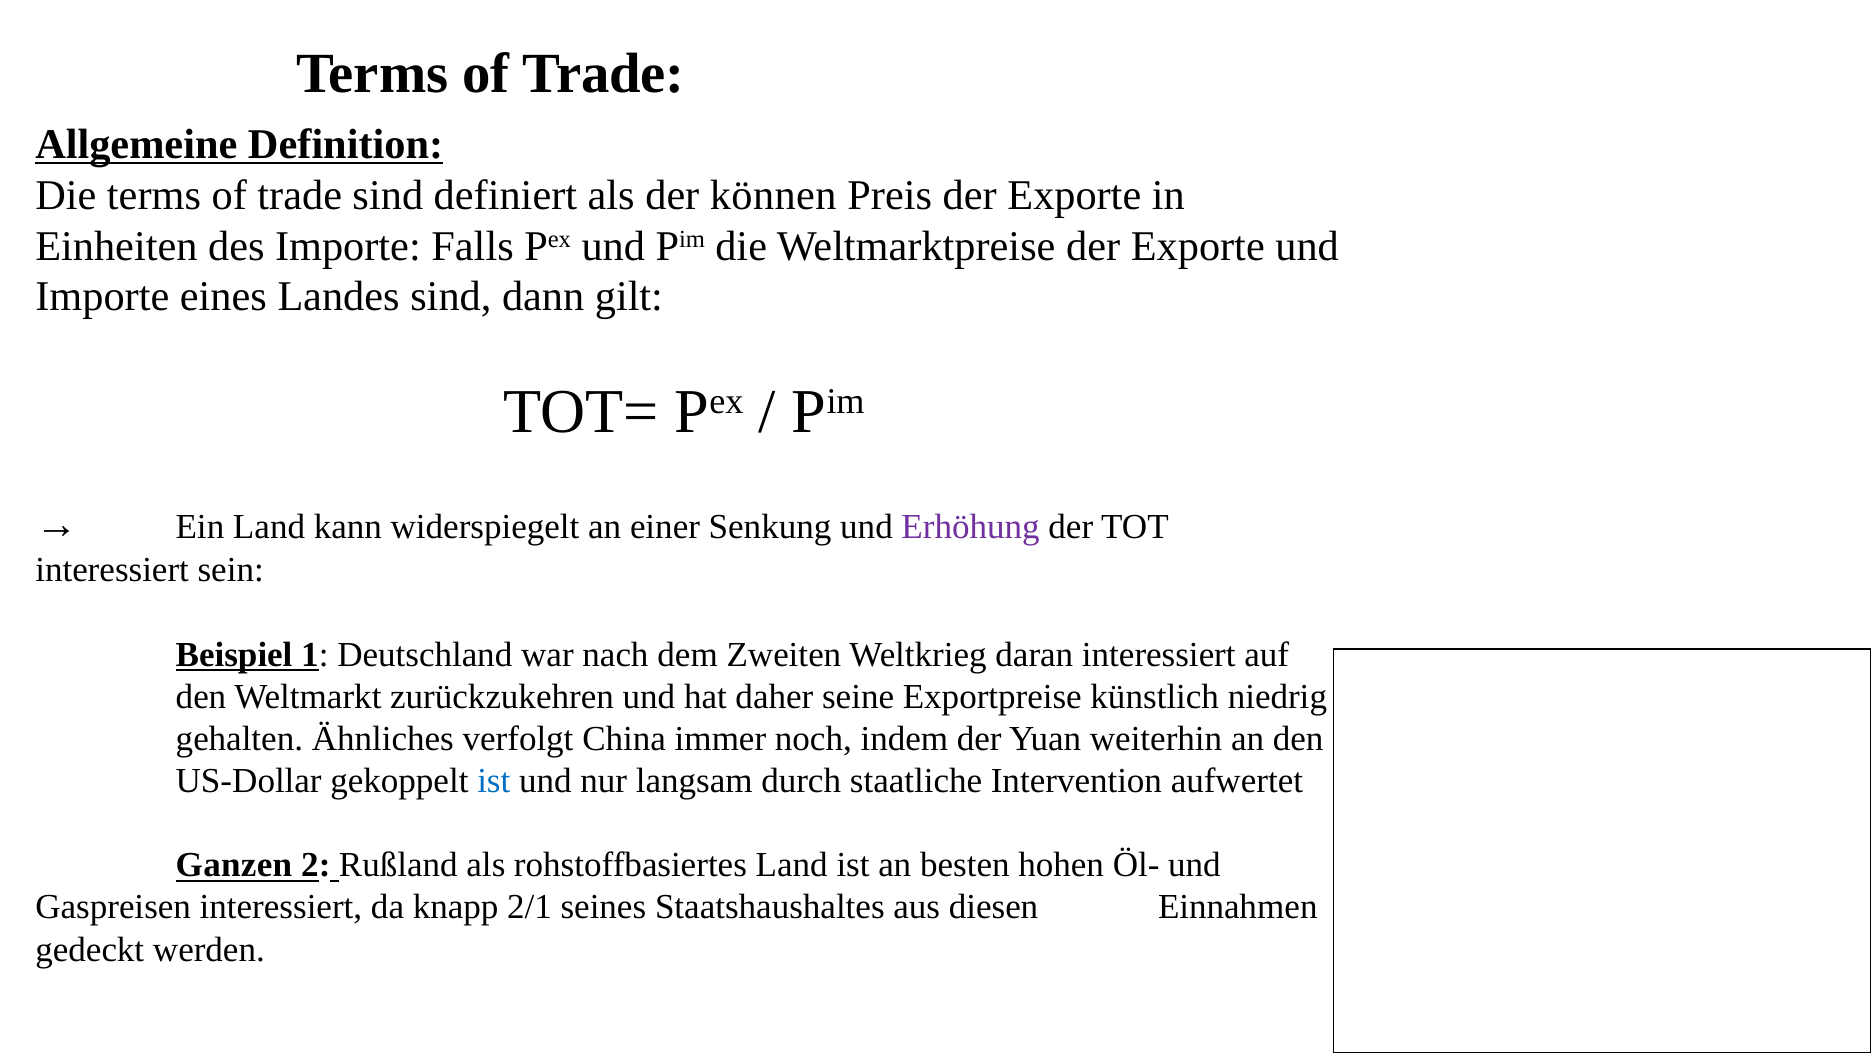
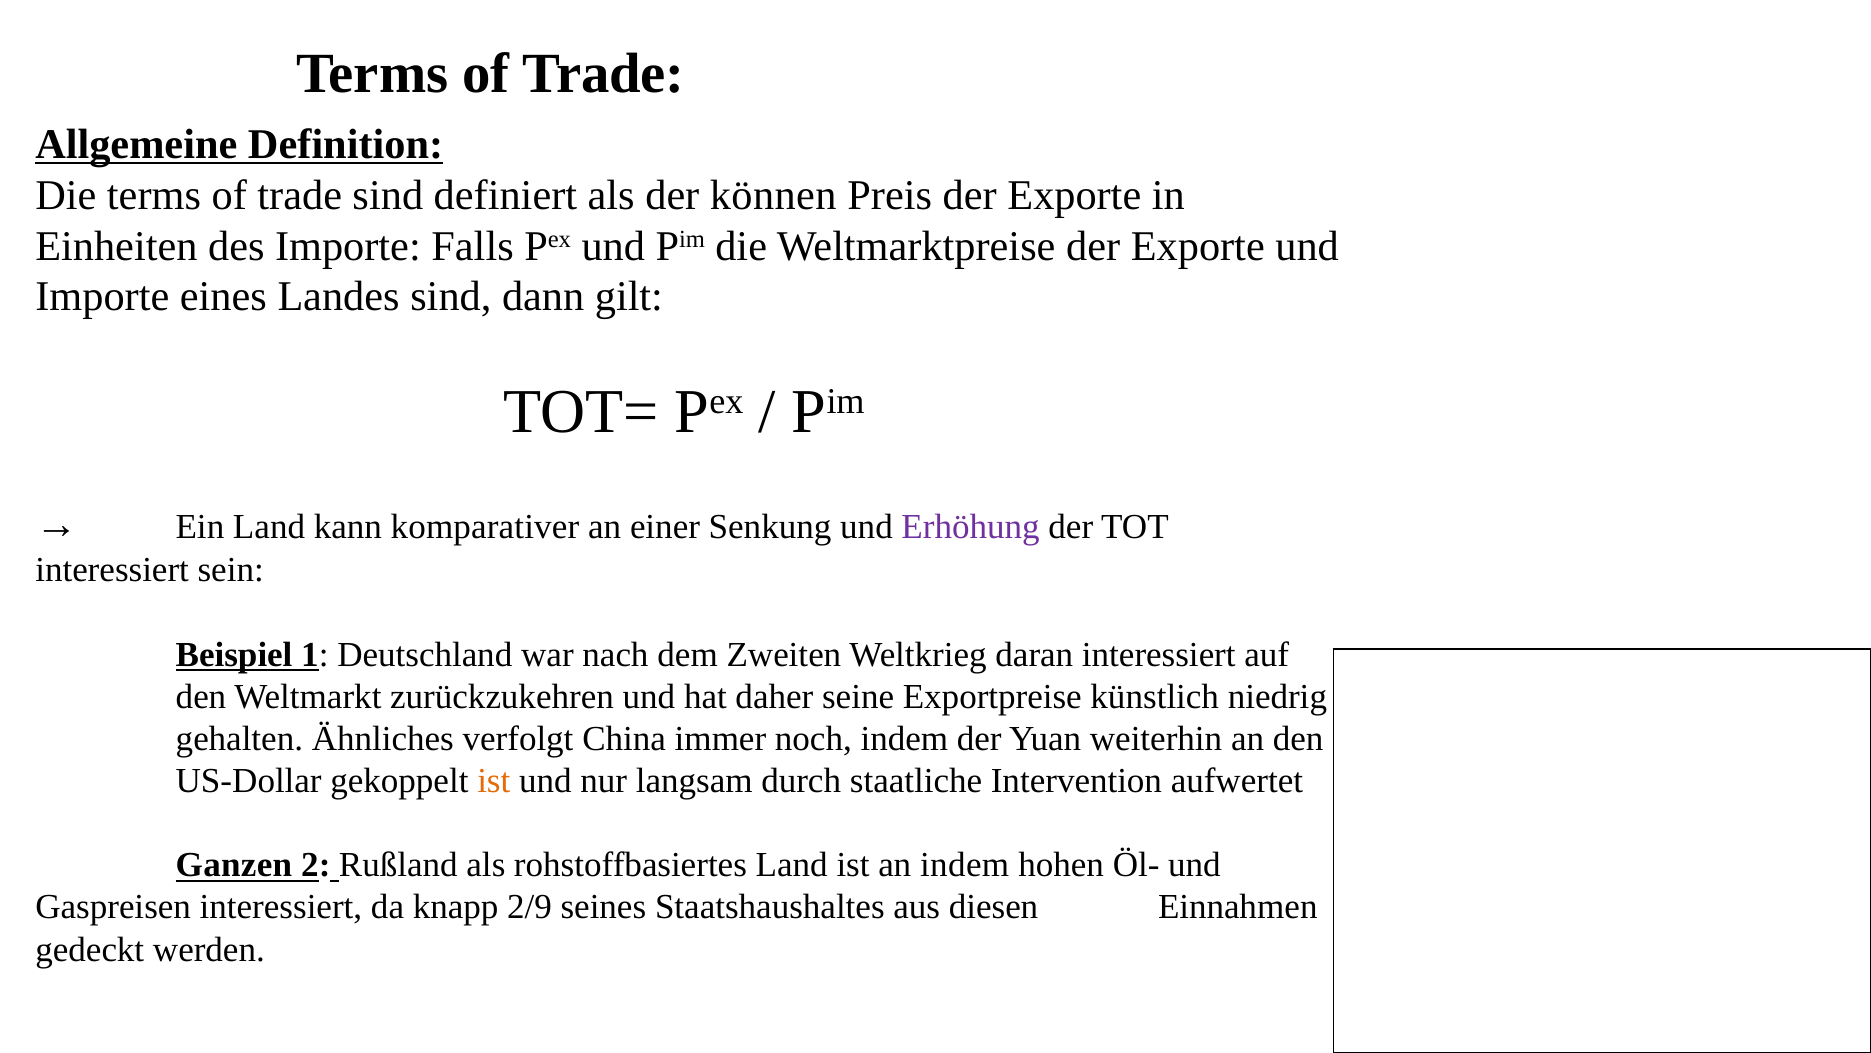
widerspiegelt: widerspiegelt -> komparativer (485, 527)
ist colour: blue -> orange (494, 781)
an besten: besten -> indem (965, 865)
2/1: 2/1 -> 2/9 (530, 907)
